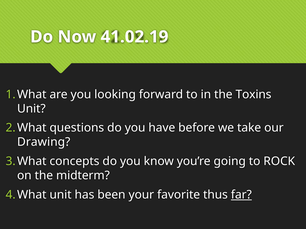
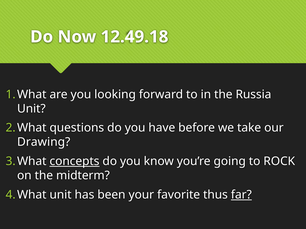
41.02.19: 41.02.19 -> 12.49.18 (134, 37)
Toxins: Toxins -> Russia (253, 95)
concepts underline: none -> present (74, 162)
